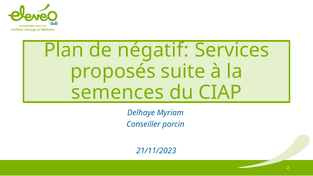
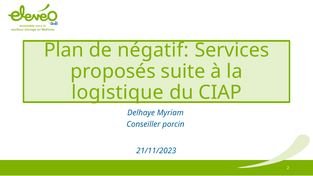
semences: semences -> logistique (118, 93)
